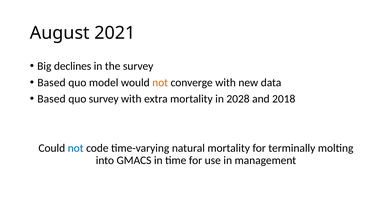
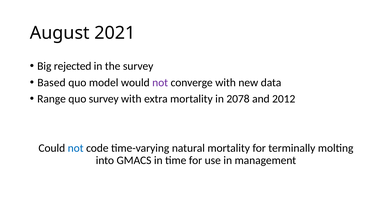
declines: declines -> rejected (73, 66)
not colour: orange -> purple (160, 83)
Based: Based -> Range (52, 99)
2028: 2028 -> 2078 (238, 99)
2018: 2018 -> 2012 (284, 99)
